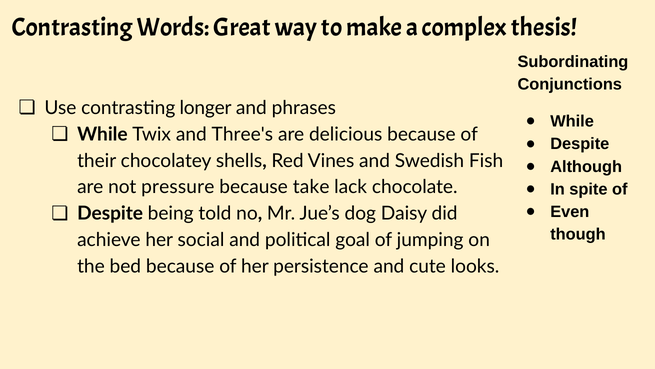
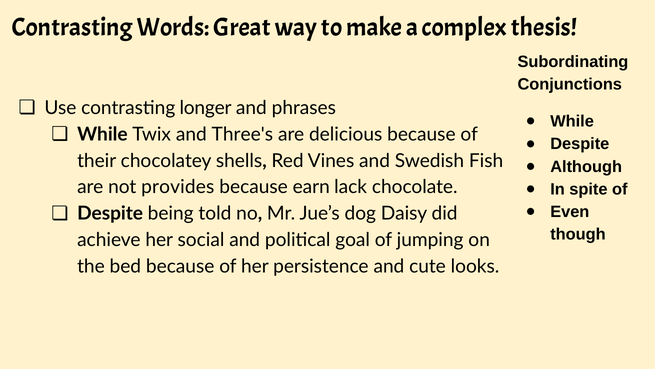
pressure: pressure -> provides (178, 187)
take: take -> earn (311, 187)
